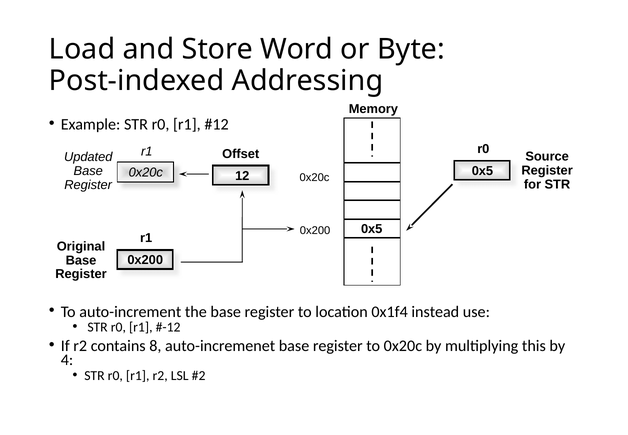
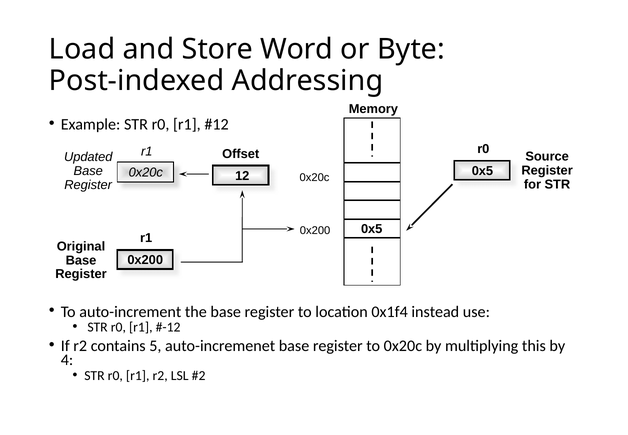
8: 8 -> 5 (155, 346)
